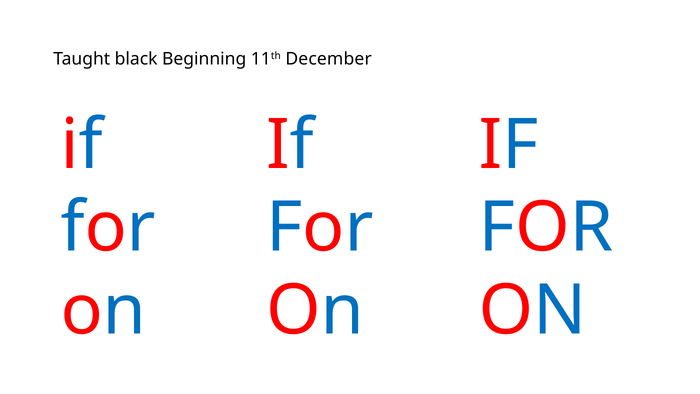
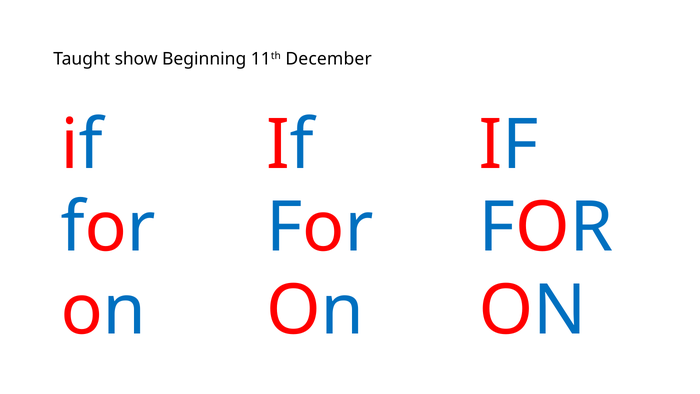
black: black -> show (136, 59)
